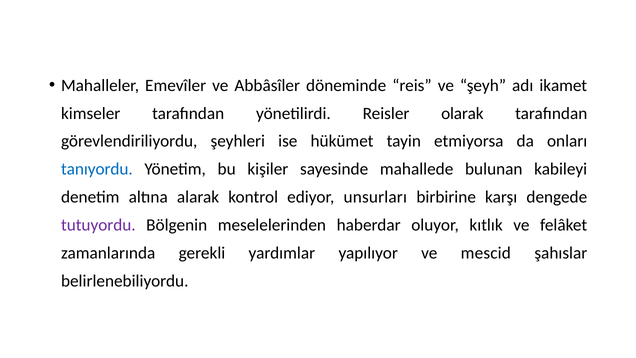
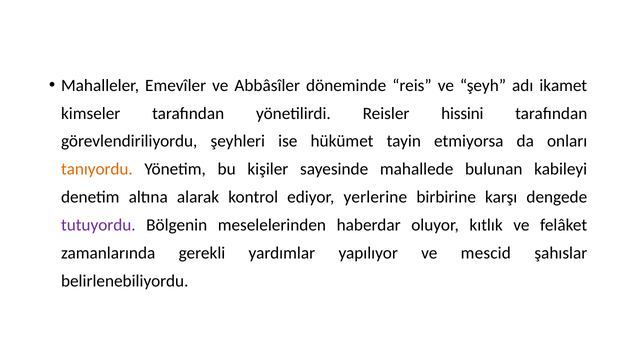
olarak: olarak -> hissini (462, 113)
tanıyordu colour: blue -> orange (97, 169)
unsurları: unsurları -> yerlerine (375, 197)
